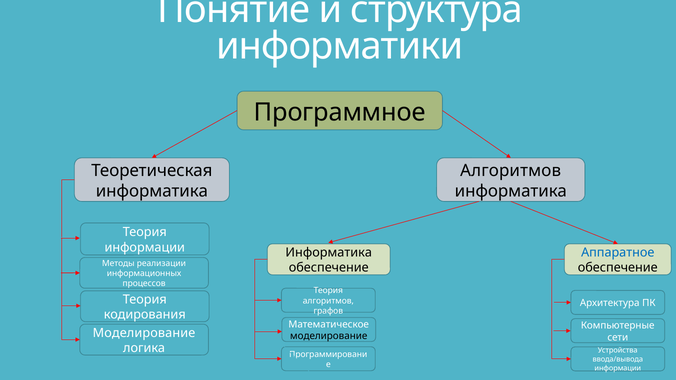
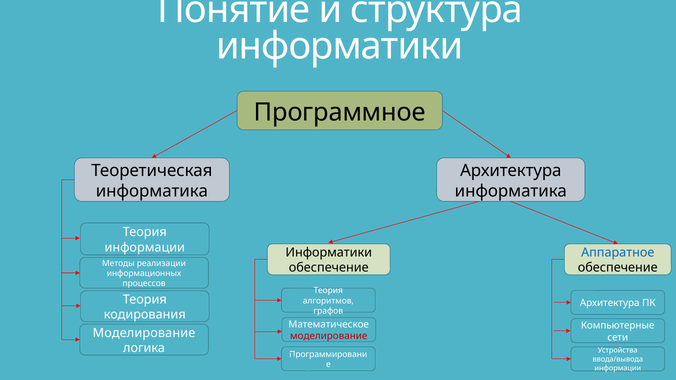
Алгоритмов: Алгоритмов -> Архитектура (511, 171)
Информатика: Информатика -> Информатики (329, 253)
моделирование colour: black -> red (329, 336)
